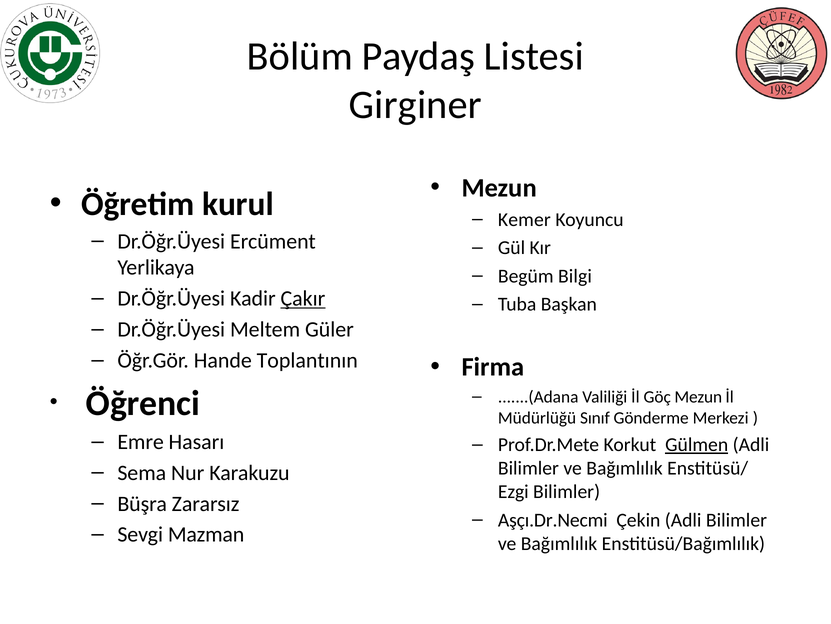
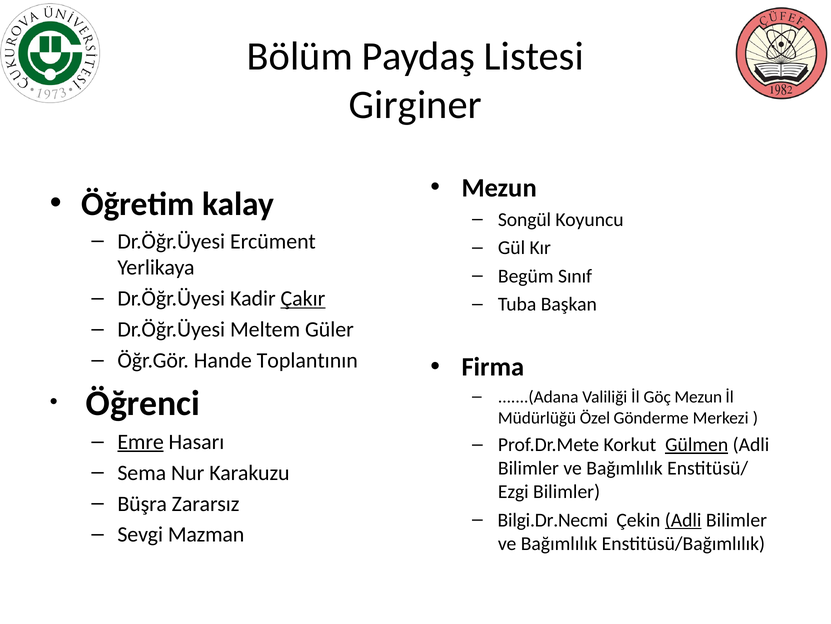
kurul: kurul -> kalay (238, 204)
Kemer: Kemer -> Songül (525, 219)
Bilgi: Bilgi -> Sınıf (575, 276)
Sınıf: Sınıf -> Özel (595, 417)
Emre underline: none -> present (141, 441)
Aşçı.Dr.Necmi: Aşçı.Dr.Necmi -> Bilgi.Dr.Necmi (553, 520)
Adli underline: none -> present (683, 520)
